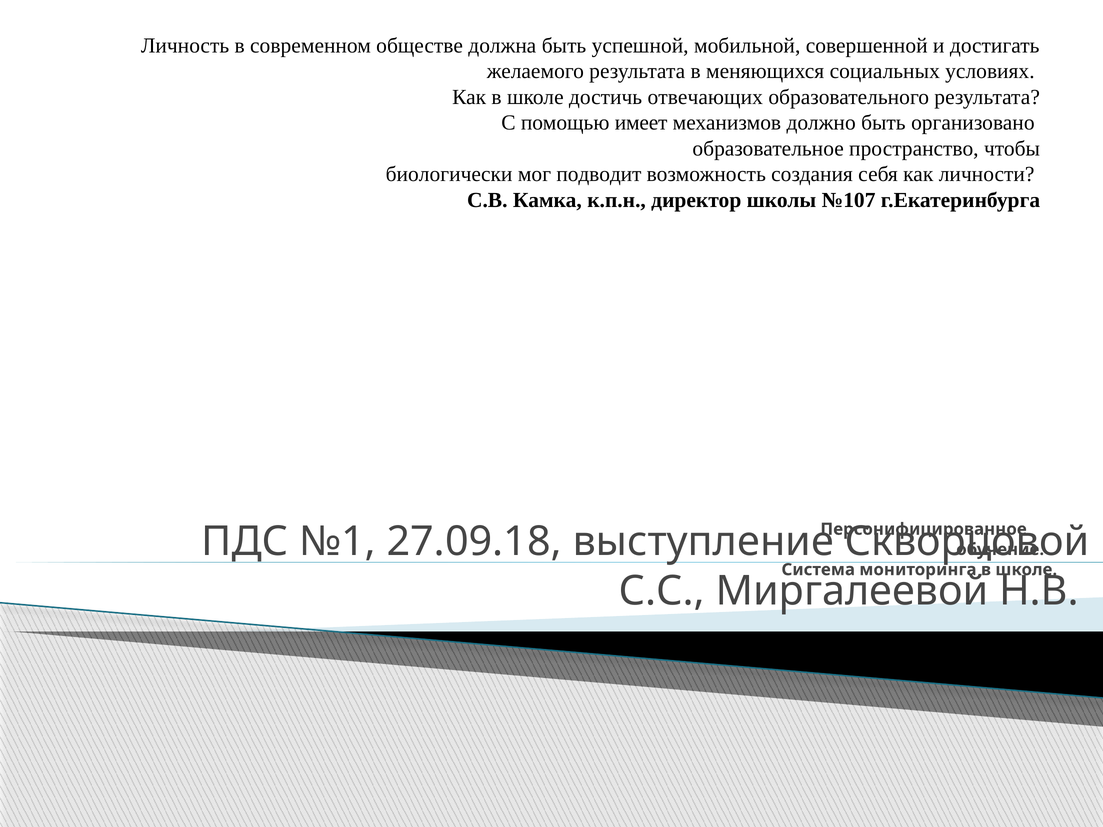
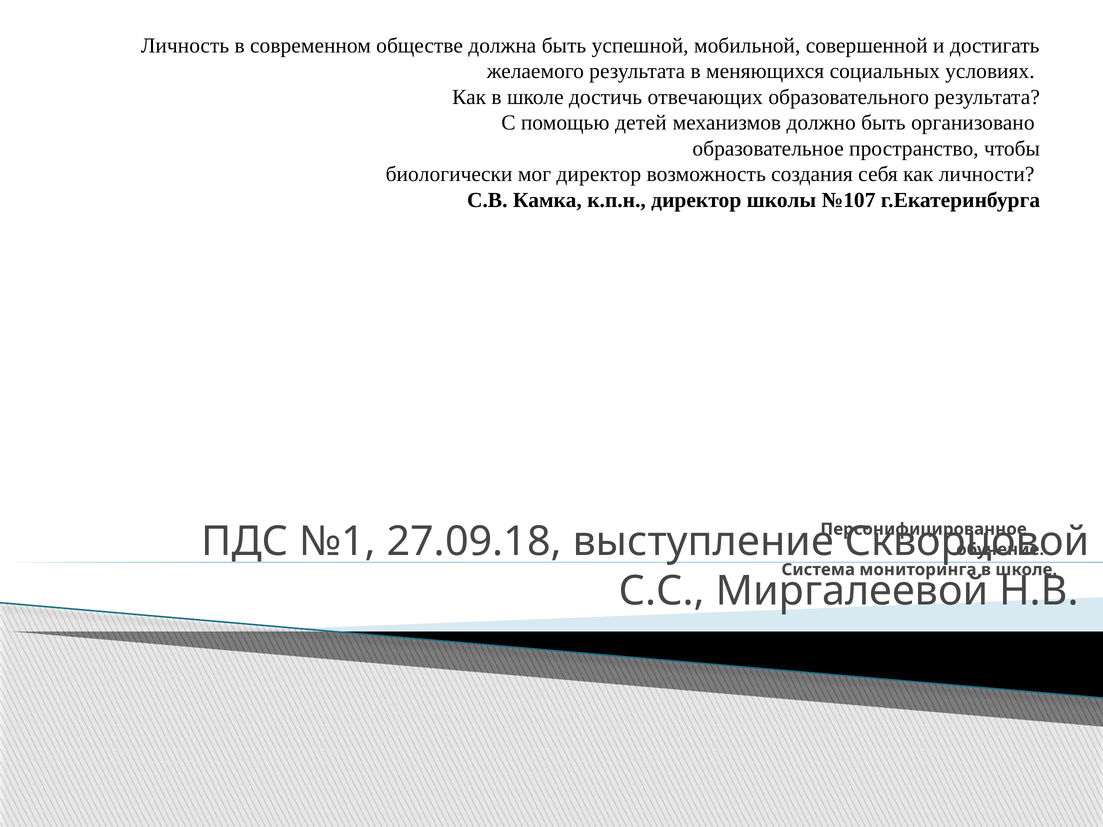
имеет: имеет -> детей (641, 123)
мог подводит: подводит -> директор (599, 174)
